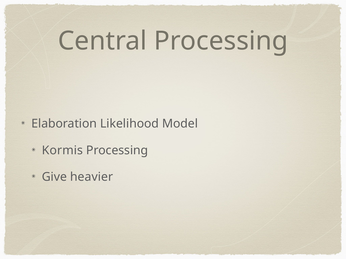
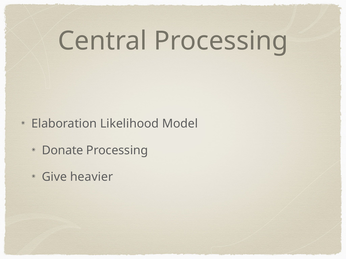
Kormis: Kormis -> Donate (63, 151)
